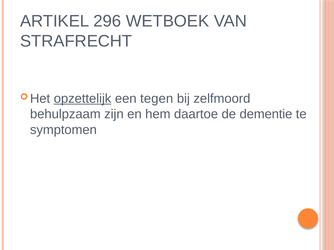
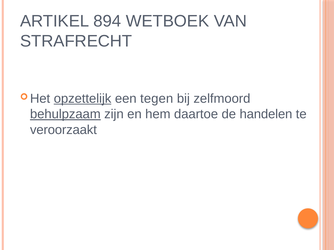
296: 296 -> 894 (107, 21)
behulpzaam underline: none -> present (65, 114)
dementie: dementie -> handelen (266, 114)
symptomen: symptomen -> veroorzaakt (63, 130)
